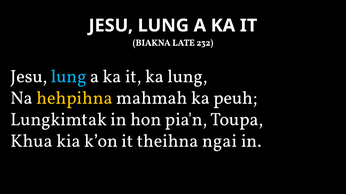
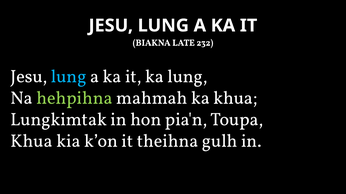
hehpihna colour: yellow -> light green (74, 98)
ka peuh: peuh -> khua (235, 98)
ngai: ngai -> gulh (220, 141)
